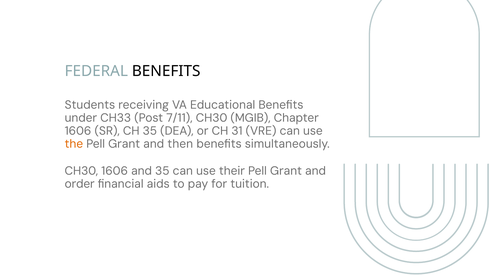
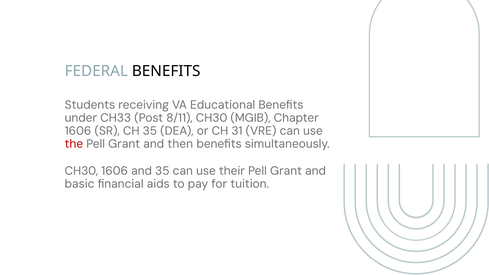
7/11: 7/11 -> 8/11 (179, 118)
the colour: orange -> red (74, 144)
order: order -> basic (80, 184)
